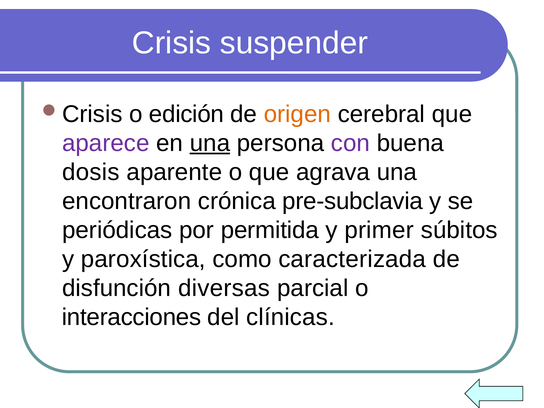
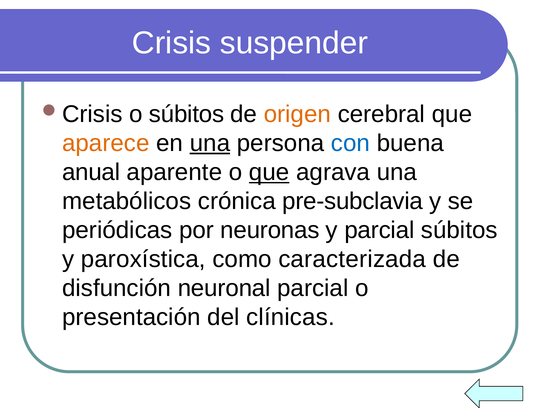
o edición: edición -> súbitos (187, 114)
aparece colour: purple -> orange (106, 143)
con colour: purple -> blue (350, 143)
dosis: dosis -> anual (91, 172)
que underline: none -> present (269, 172)
encontraron: encontraron -> metabólicos (127, 201)
permitida: permitida -> neuronas (270, 230)
y primer: primer -> parcial (379, 230)
diversas: diversas -> neuronal (224, 288)
interacciones: interacciones -> presentación (131, 317)
